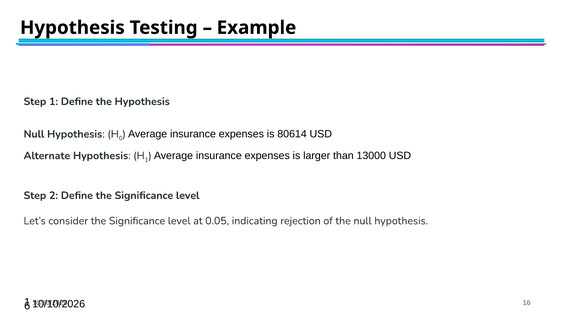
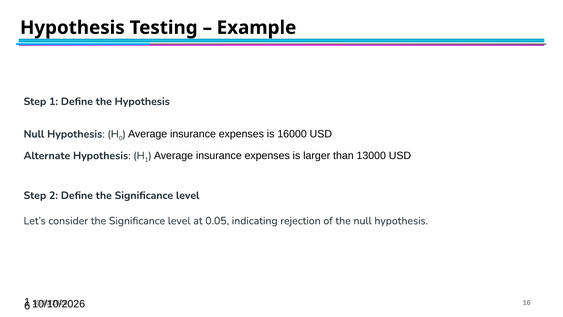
80614: 80614 -> 16000 (292, 134)
